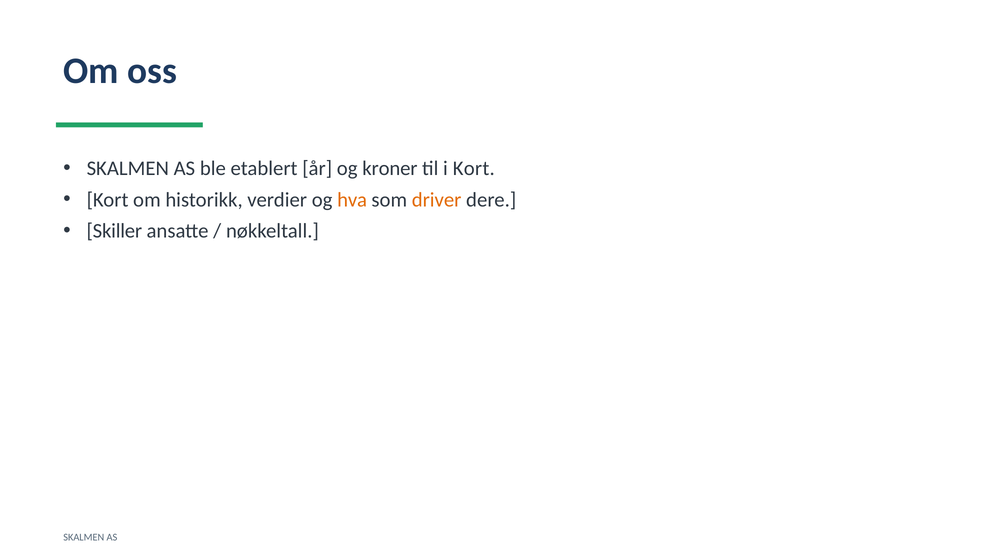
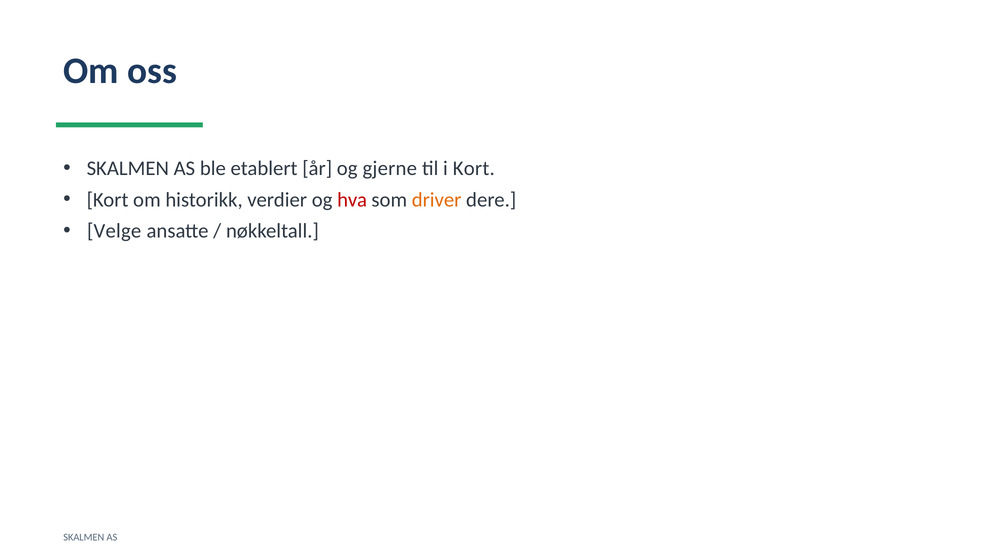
kroner: kroner -> gjerne (390, 169)
hva colour: orange -> red (352, 200)
Skiller: Skiller -> Velge (114, 231)
